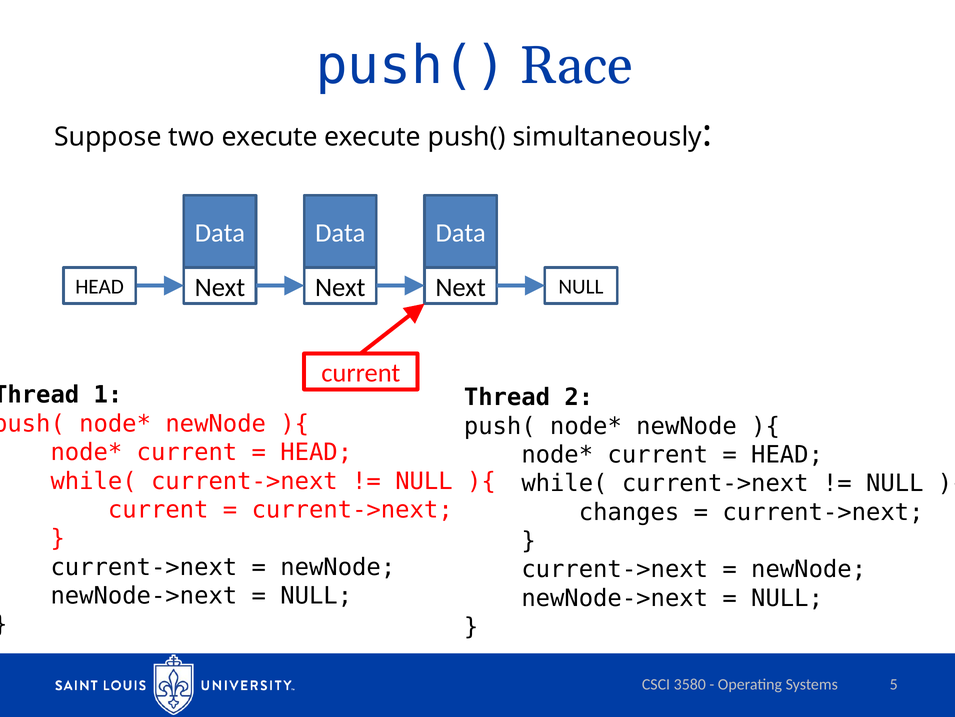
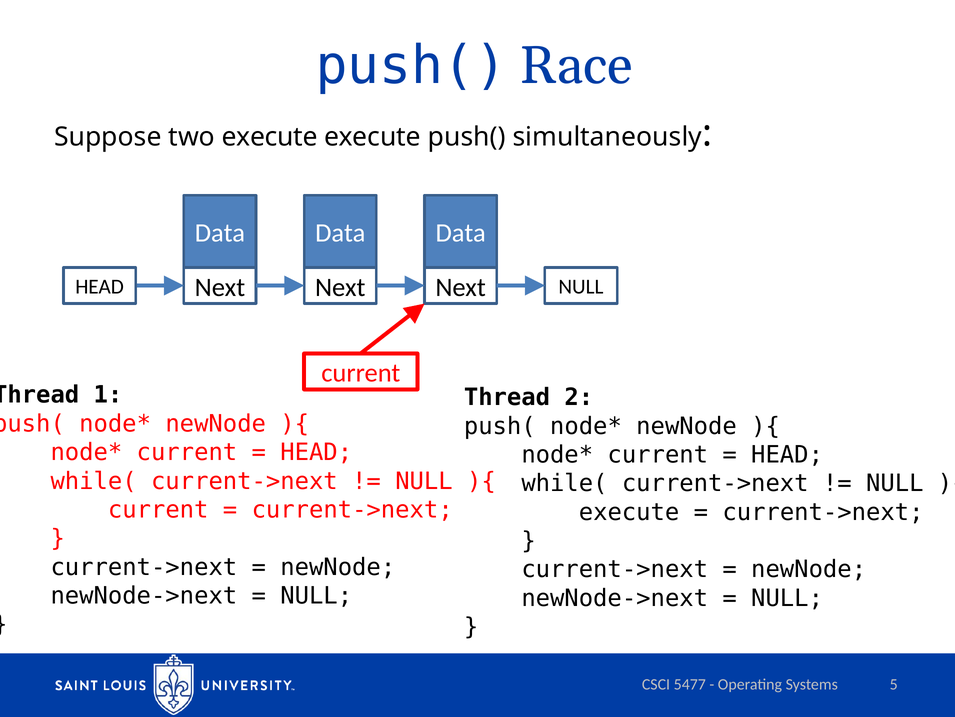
changes: changes -> execute (629, 512)
3580: 3580 -> 5477 (690, 684)
